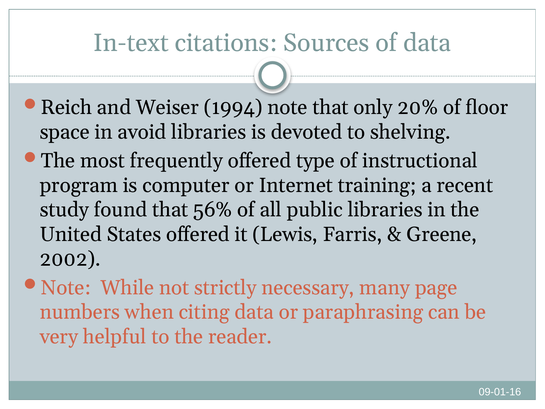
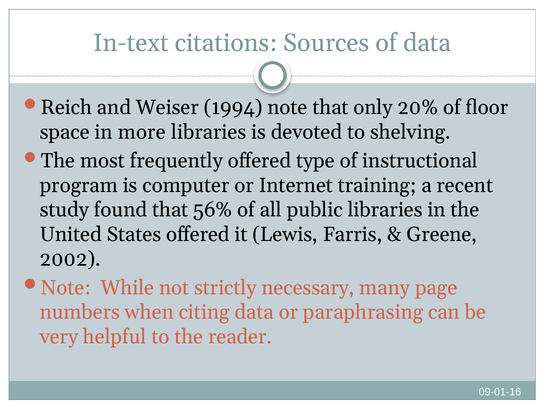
avoid: avoid -> more (142, 132)
